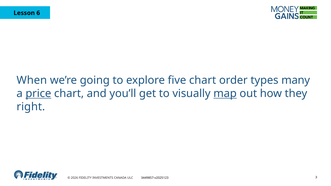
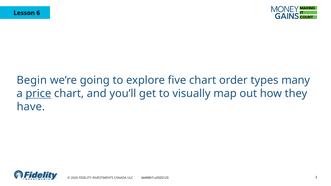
When: When -> Begin (32, 80)
map underline: present -> none (225, 94)
right: right -> have (31, 107)
